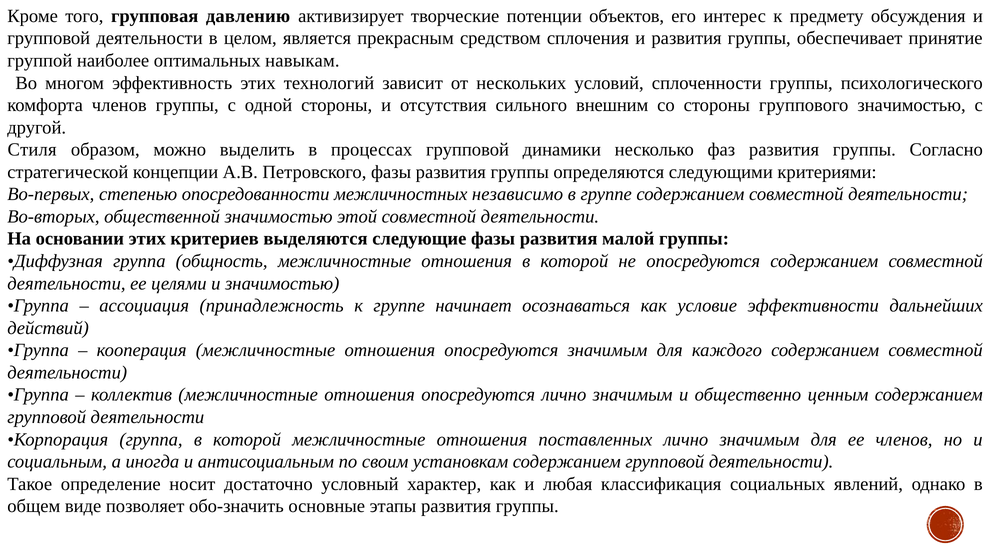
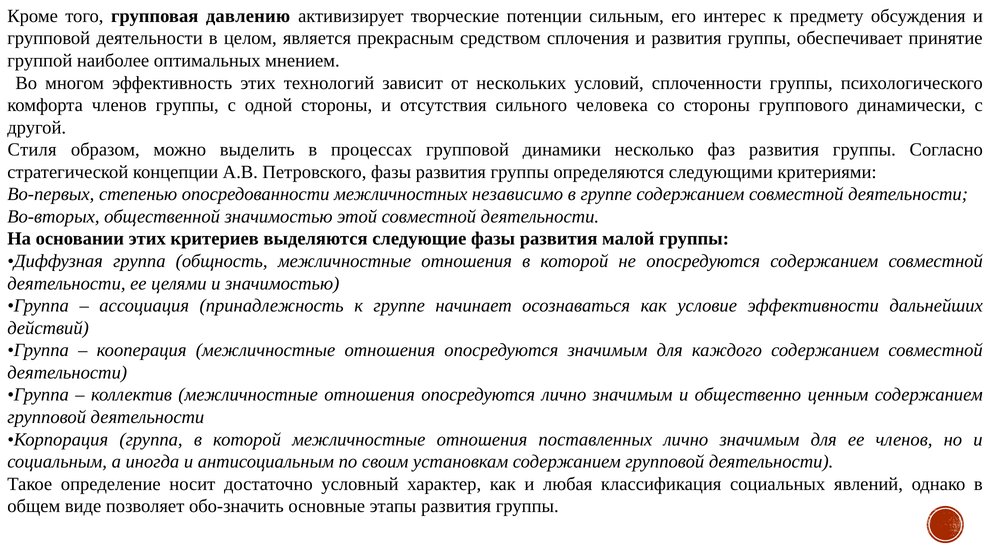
объектов: объектов -> сильным (627, 16)
навыкам: навыкам -> мнением (302, 61)
внешним: внешним -> человека (612, 105)
группового значимостью: значимостью -> динамически (912, 105)
